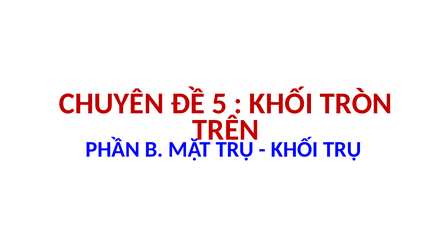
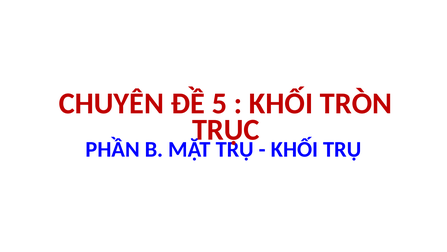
TRÊN: TRÊN -> TRỤC (226, 130)
